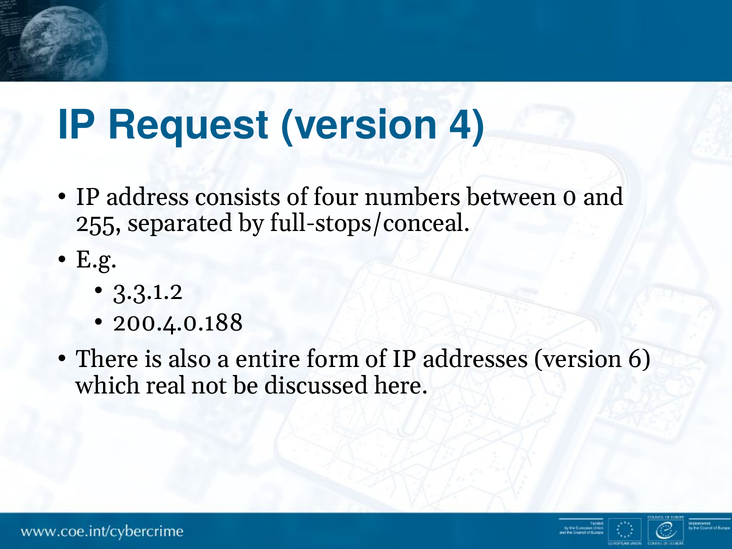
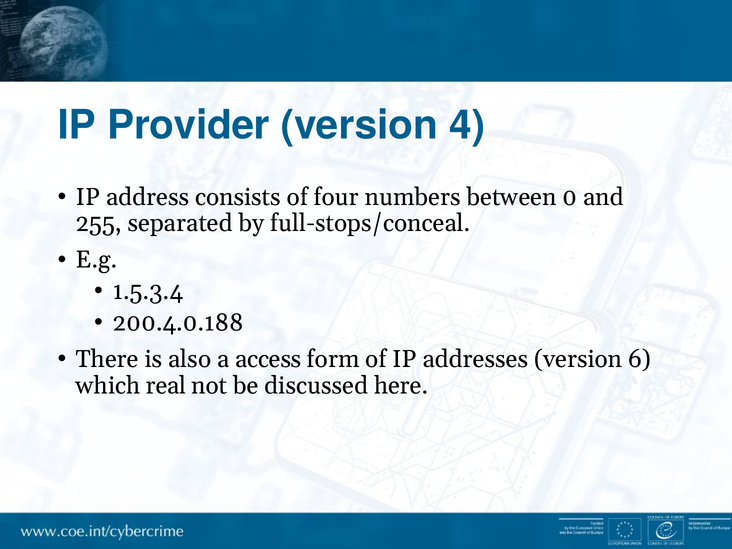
Request: Request -> Provider (188, 125)
3.3.1.2: 3.3.1.2 -> 1.5.3.4 (148, 291)
entire: entire -> access (268, 359)
